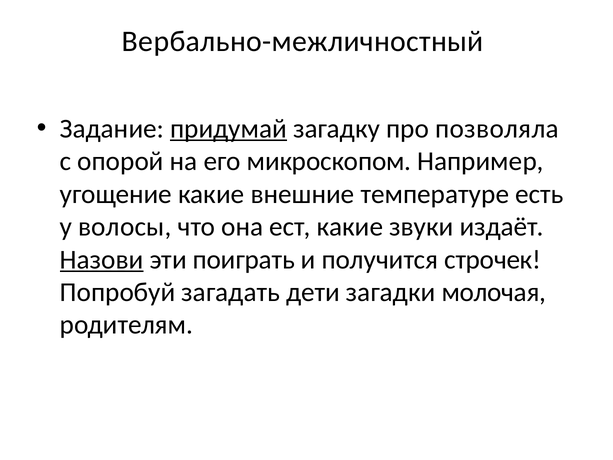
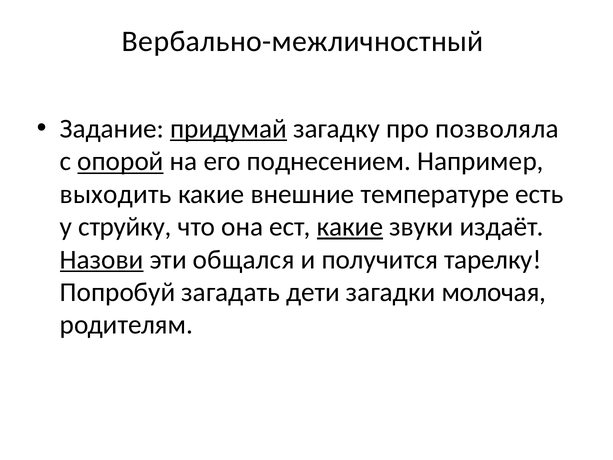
опорой underline: none -> present (121, 161)
микроскопом: микроскопом -> поднесением (329, 161)
угощение: угощение -> выходить (116, 194)
волосы: волосы -> струйку (125, 227)
какие underline: none -> present (350, 227)
поиграть: поиграть -> общался (244, 259)
строчек: строчек -> тарелку (493, 259)
